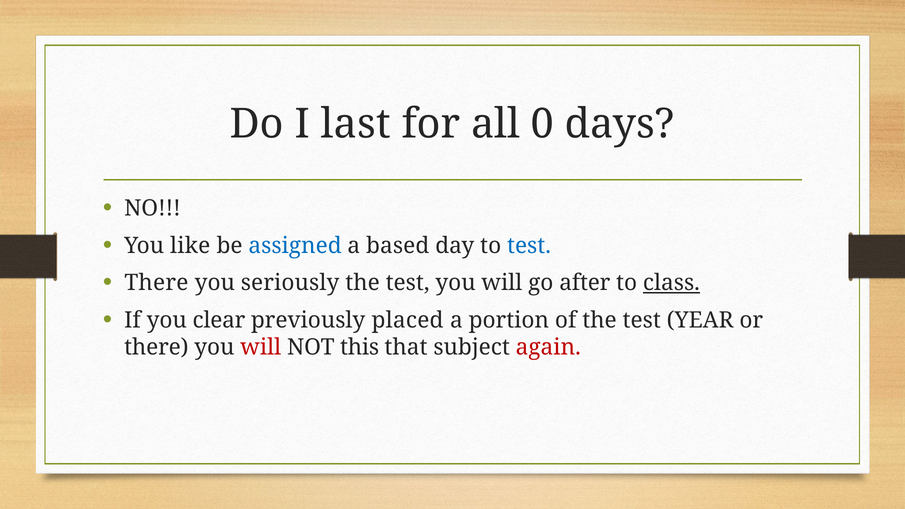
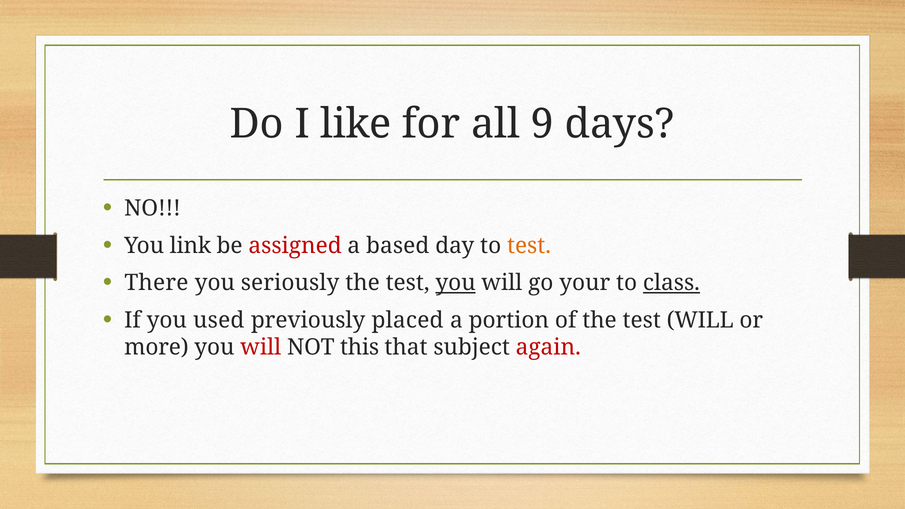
last: last -> like (356, 124)
0: 0 -> 9 (542, 124)
like: like -> link (190, 246)
assigned colour: blue -> red (295, 246)
test colour: blue -> orange (529, 246)
you underline: none -> present (456, 283)
after: after -> your (585, 283)
clear: clear -> used (219, 320)
test YEAR: YEAR -> WILL (700, 320)
there: there -> more (156, 348)
